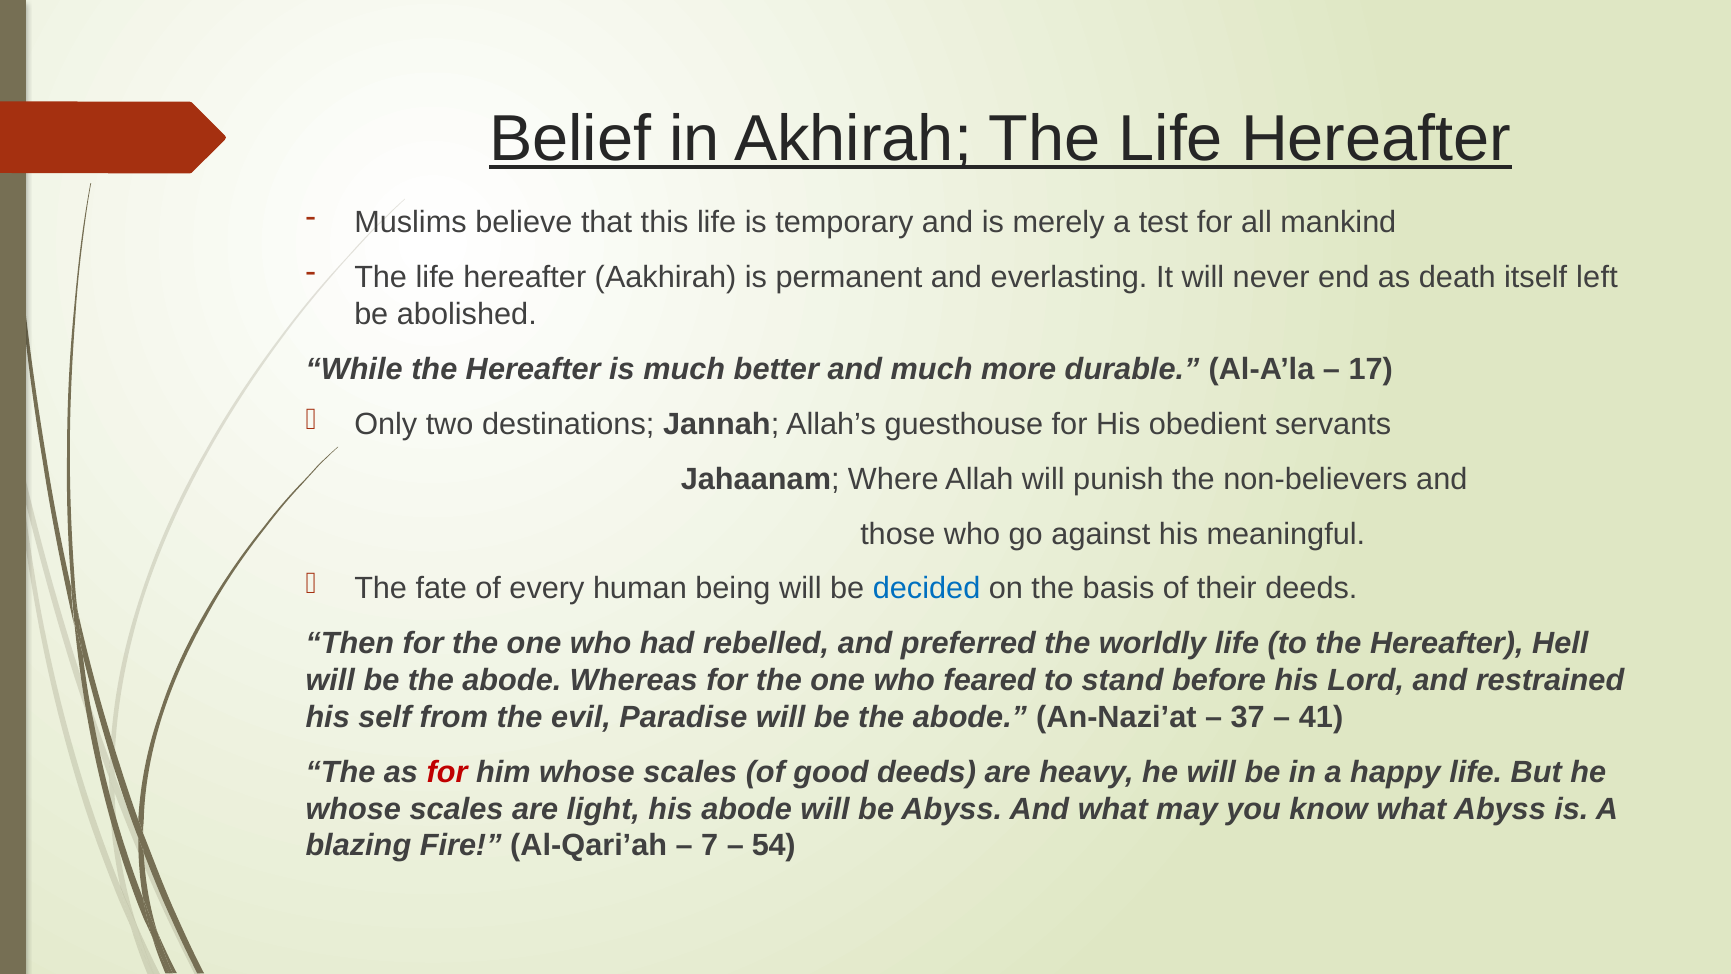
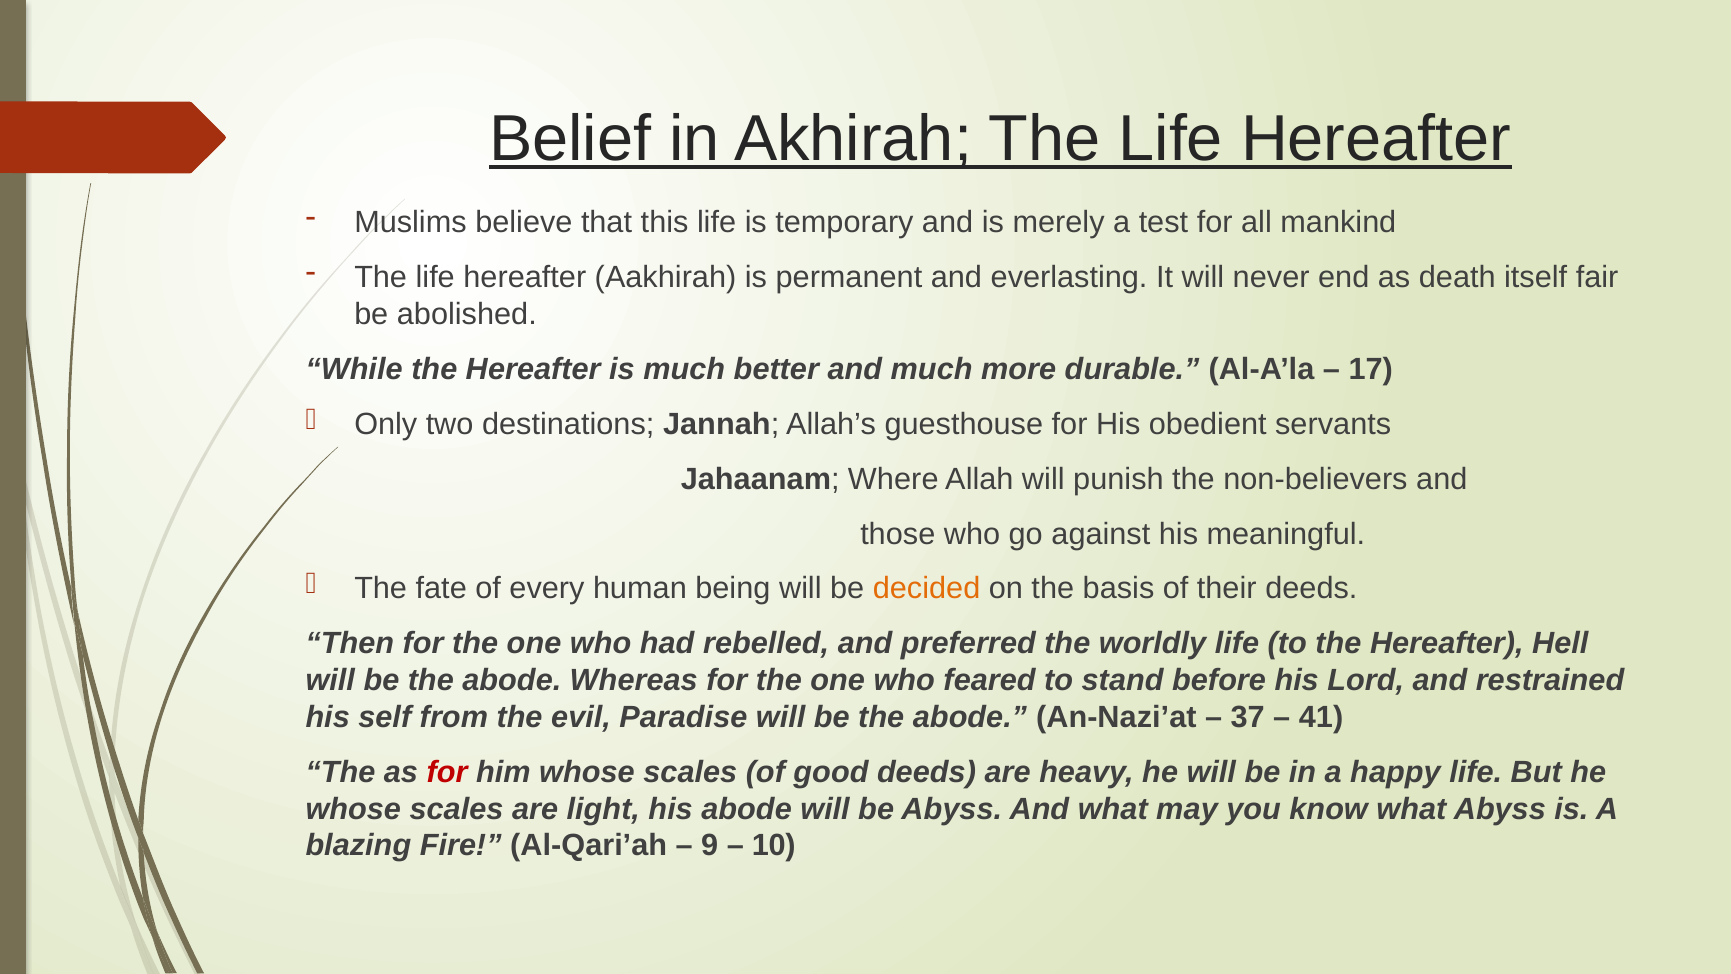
left: left -> fair (1597, 278)
decided colour: blue -> orange (927, 589)
7: 7 -> 9 (710, 845)
54: 54 -> 10 (774, 845)
